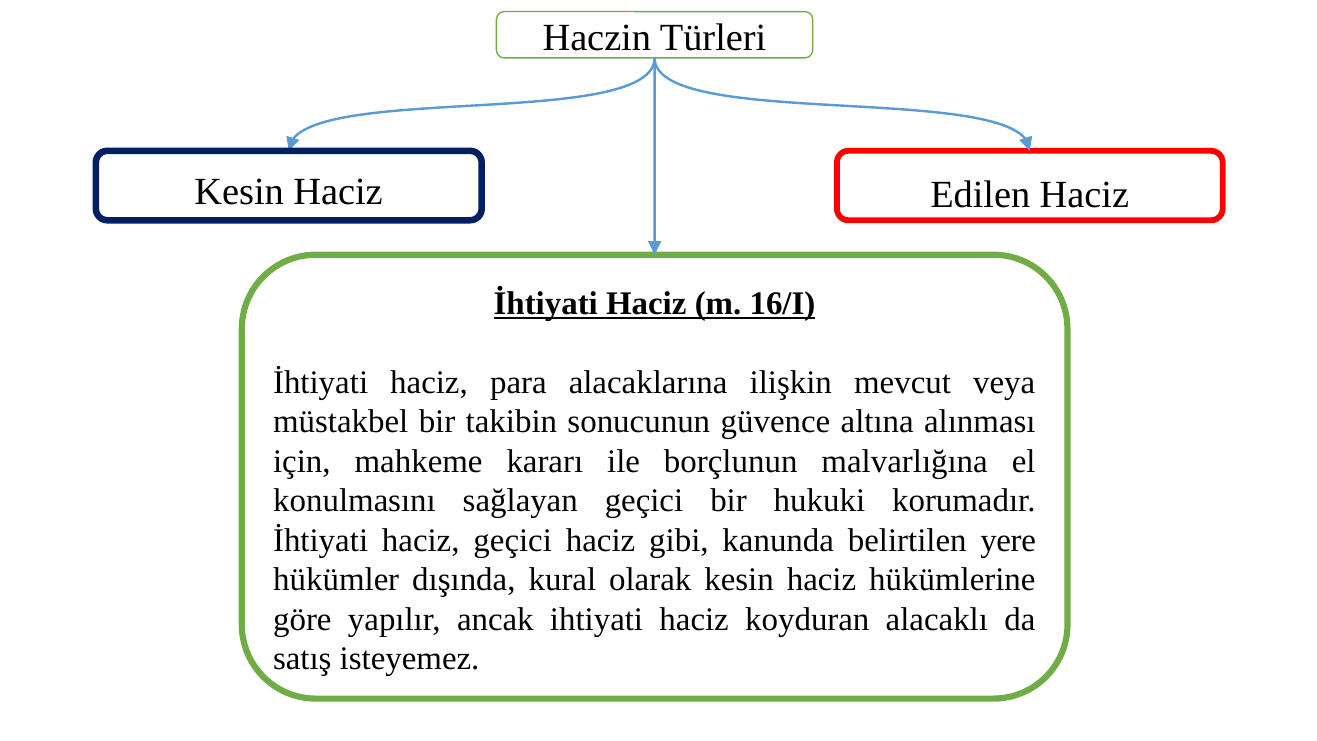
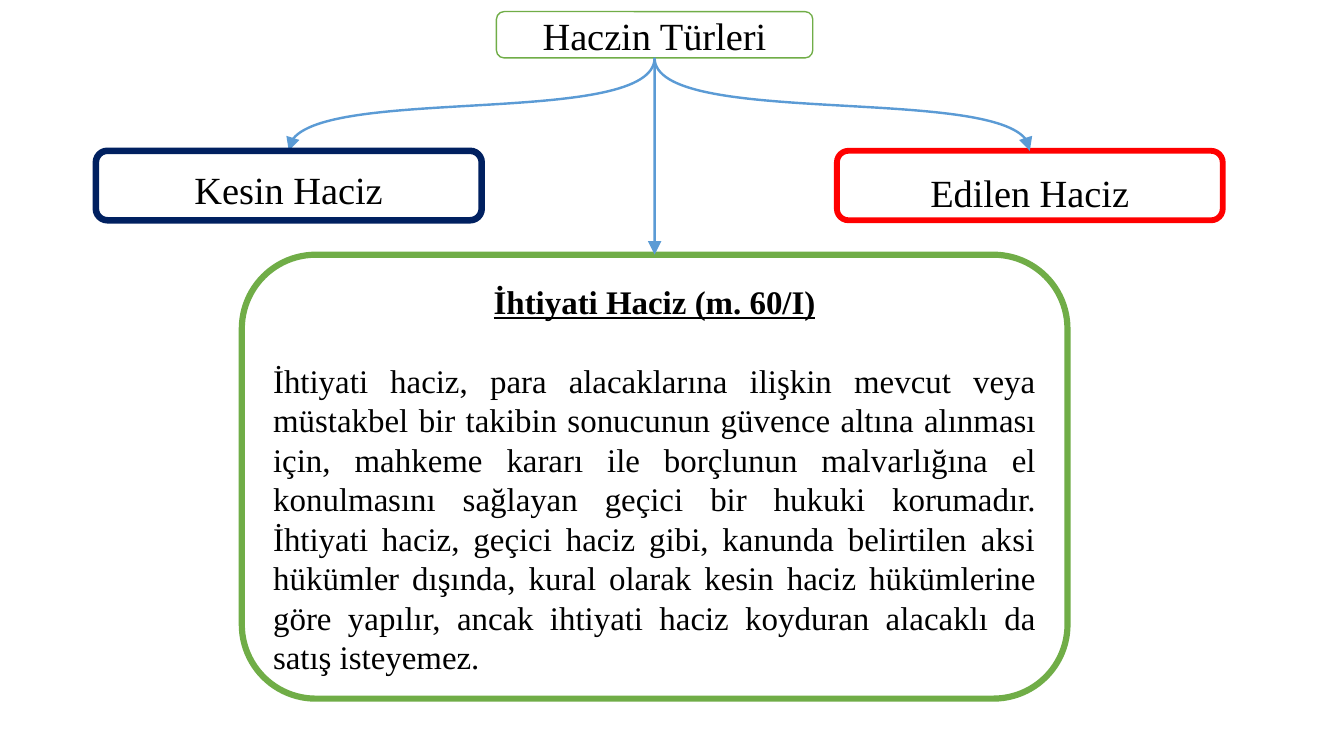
16/I: 16/I -> 60/I (782, 303)
yere: yere -> aksi (1008, 540)
